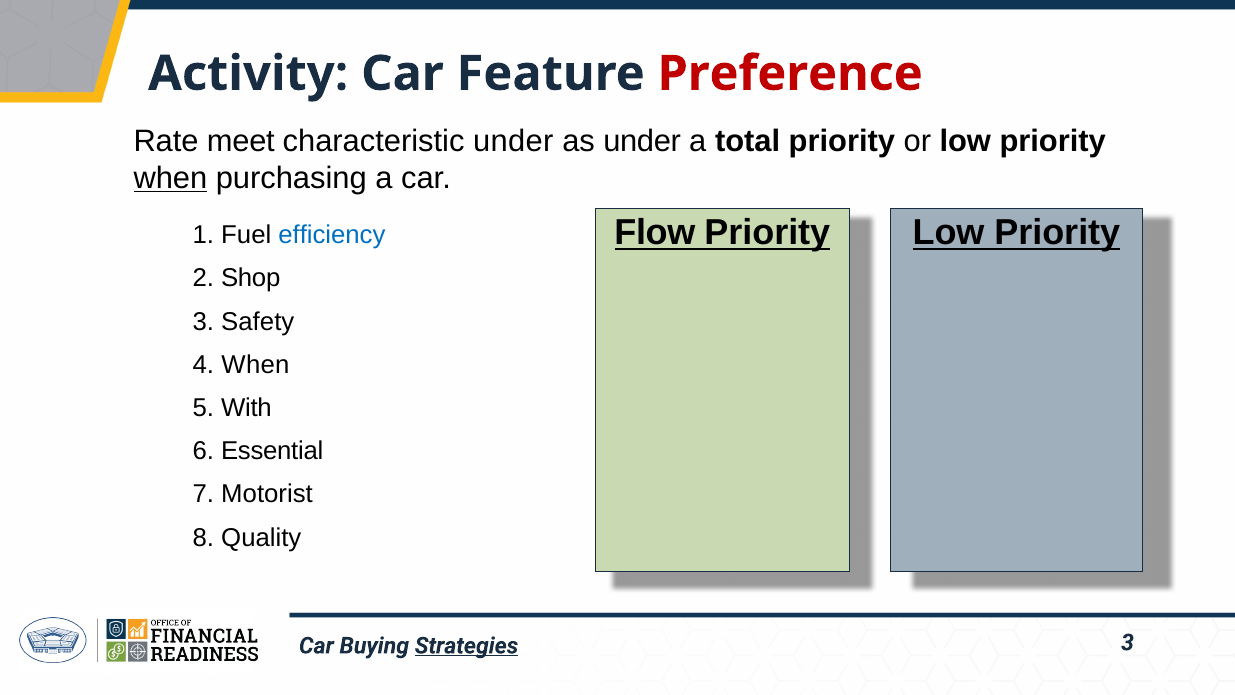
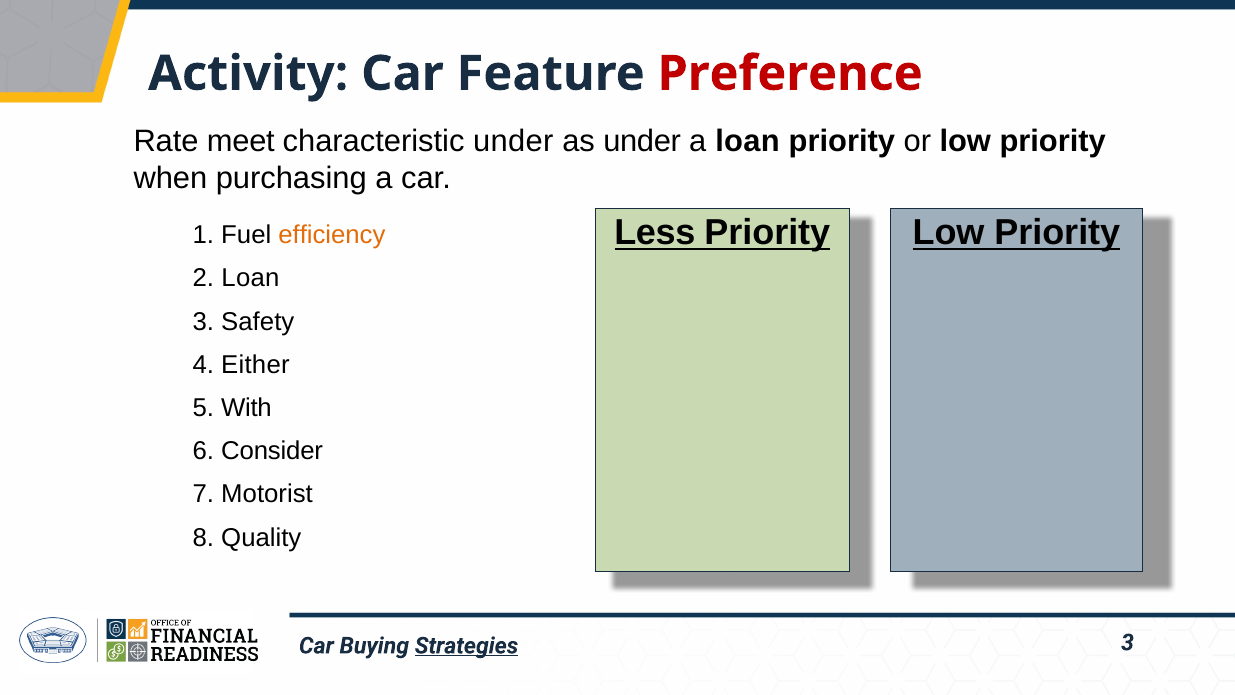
a total: total -> loan (748, 141)
when underline: present -> none (170, 178)
Flow: Flow -> Less (655, 233)
efficiency colour: blue -> orange (332, 235)
2 Shop: Shop -> Loan (250, 278)
4 When: When -> Either (255, 365)
Essential: Essential -> Consider (272, 451)
